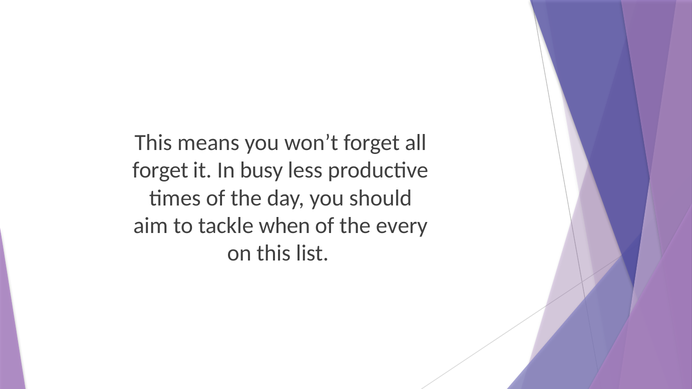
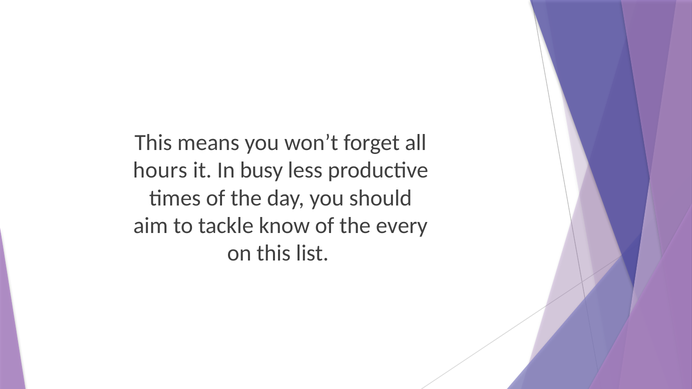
forget: forget -> hours (160, 170)
when: when -> know (284, 226)
